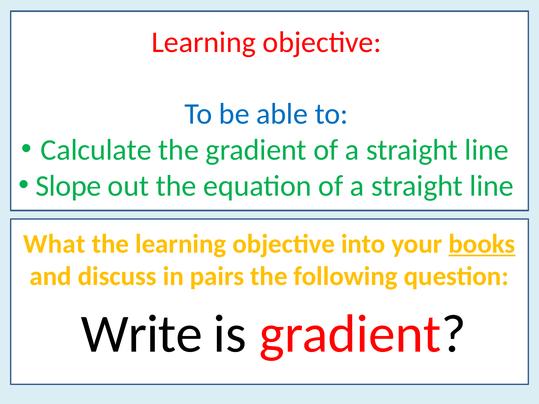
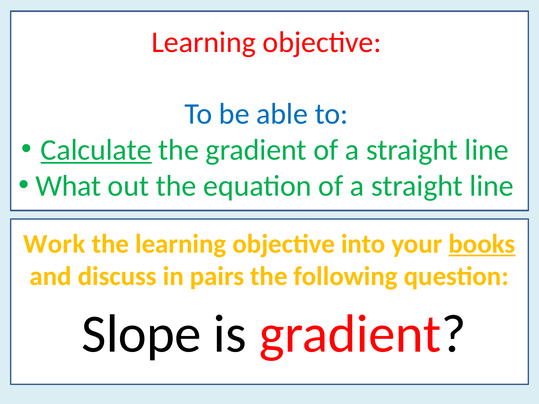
Calculate underline: none -> present (96, 150)
Slope: Slope -> What (68, 186)
What: What -> Work (54, 244)
Write: Write -> Slope (141, 334)
